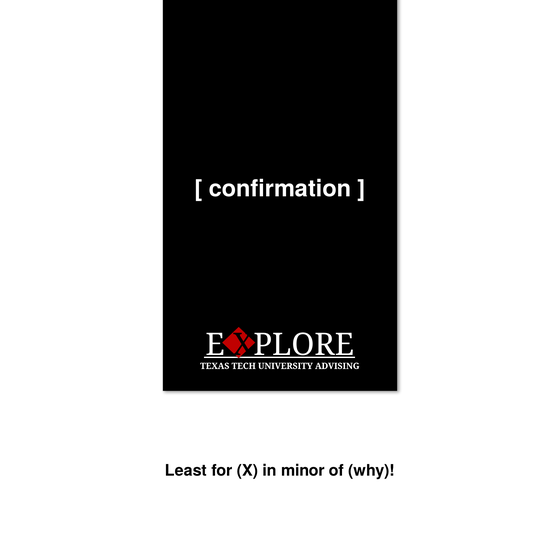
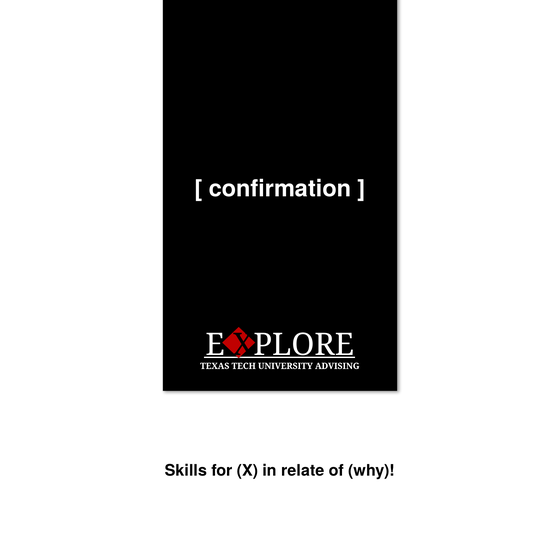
Least: Least -> Skills (186, 471)
minor: minor -> relate (303, 471)
